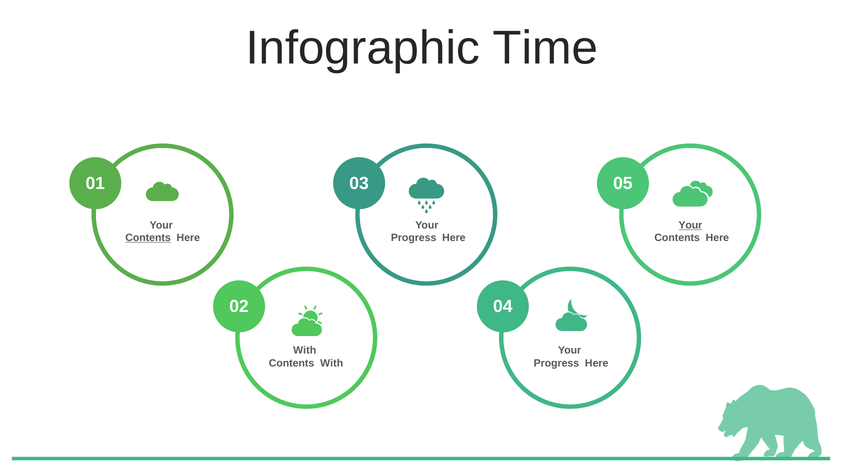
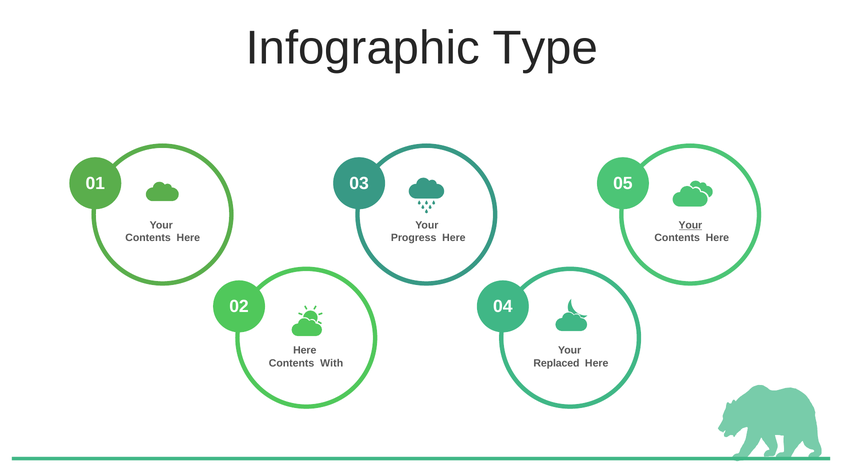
Time: Time -> Type (545, 48)
Contents underline: present -> none (148, 238)
With: With -> Here (305, 350)
Progress: Progress -> Replaced (556, 363)
